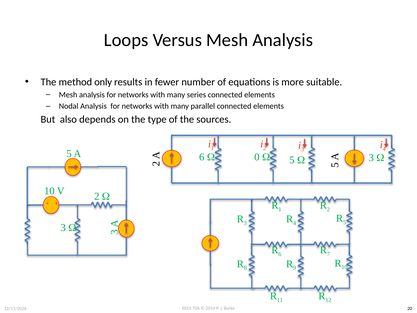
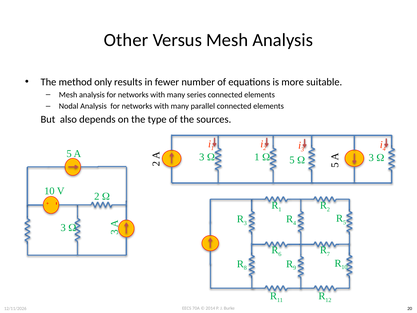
Loops: Loops -> Other (126, 40)
6: 6 -> 3 (202, 157)
W 0: 0 -> 1 (257, 157)
